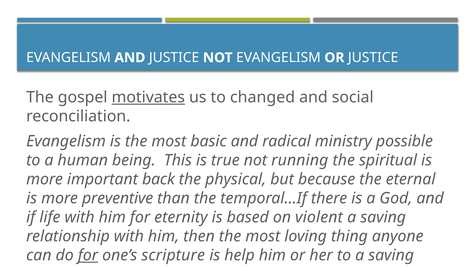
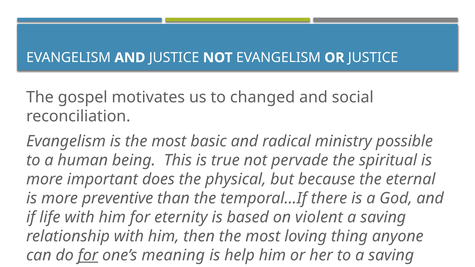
motivates underline: present -> none (148, 97)
running: running -> pervade (300, 160)
back: back -> does (158, 180)
scripture: scripture -> meaning (173, 256)
